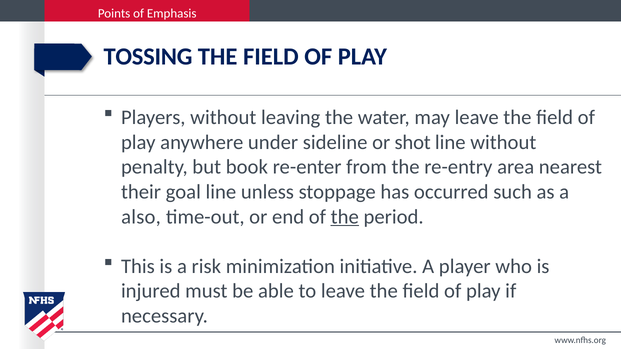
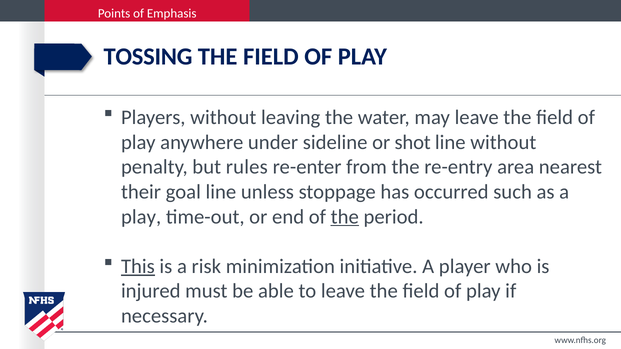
book: book -> rules (247, 167)
also: also -> play (141, 217)
This underline: none -> present (138, 267)
